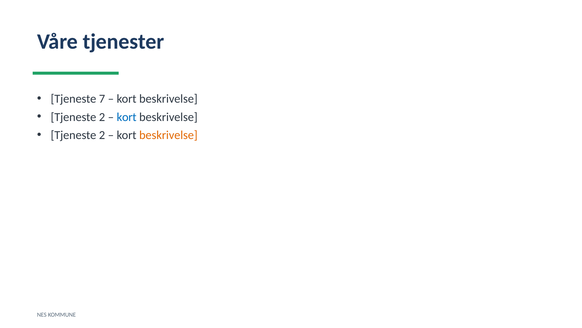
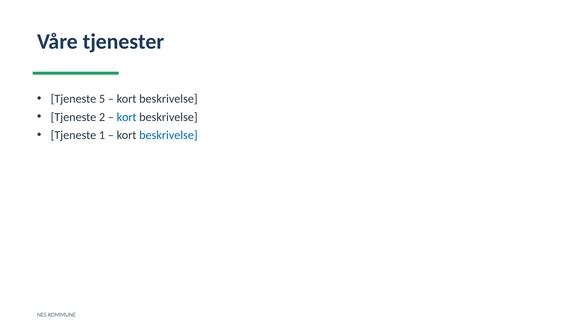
7: 7 -> 5 (102, 99)
2: 2 -> 1 (102, 135)
beskrivelse colour: orange -> blue (168, 135)
